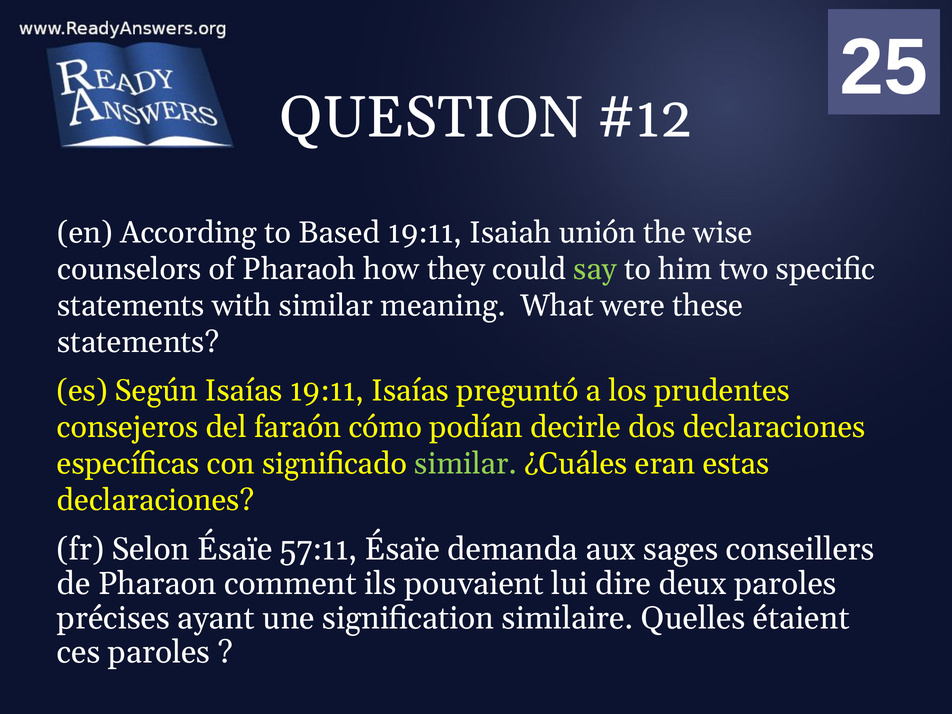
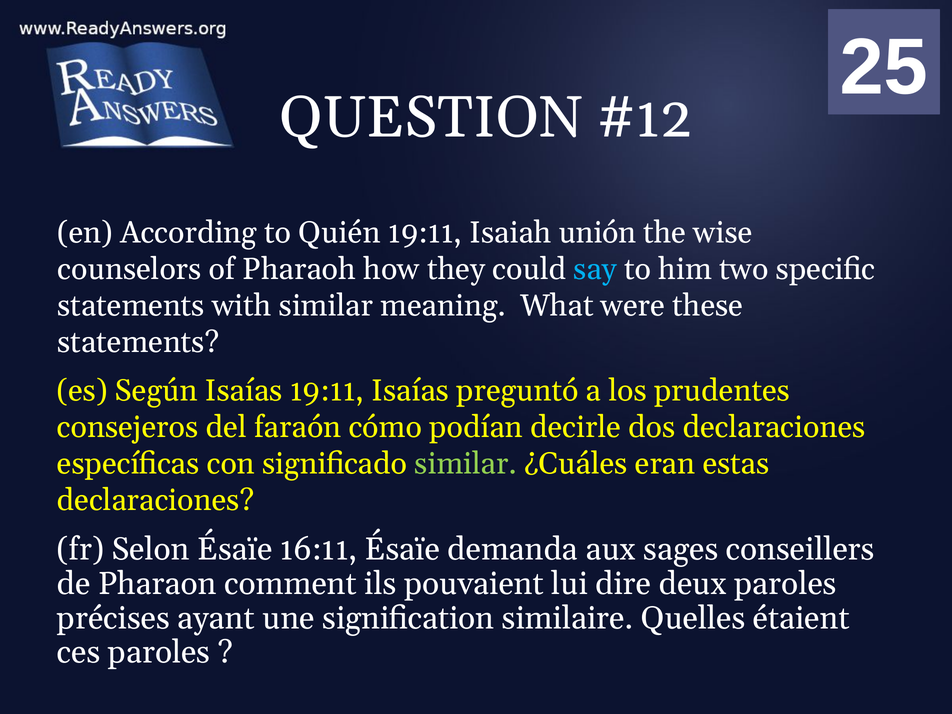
Based: Based -> Quién (339, 233)
say colour: light green -> light blue (595, 269)
57:11: 57:11 -> 16:11 (319, 550)
